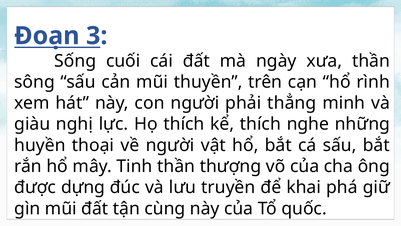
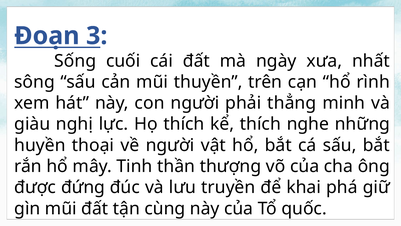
xưa thần: thần -> nhất (371, 61)
dựng: dựng -> đứng (83, 187)
